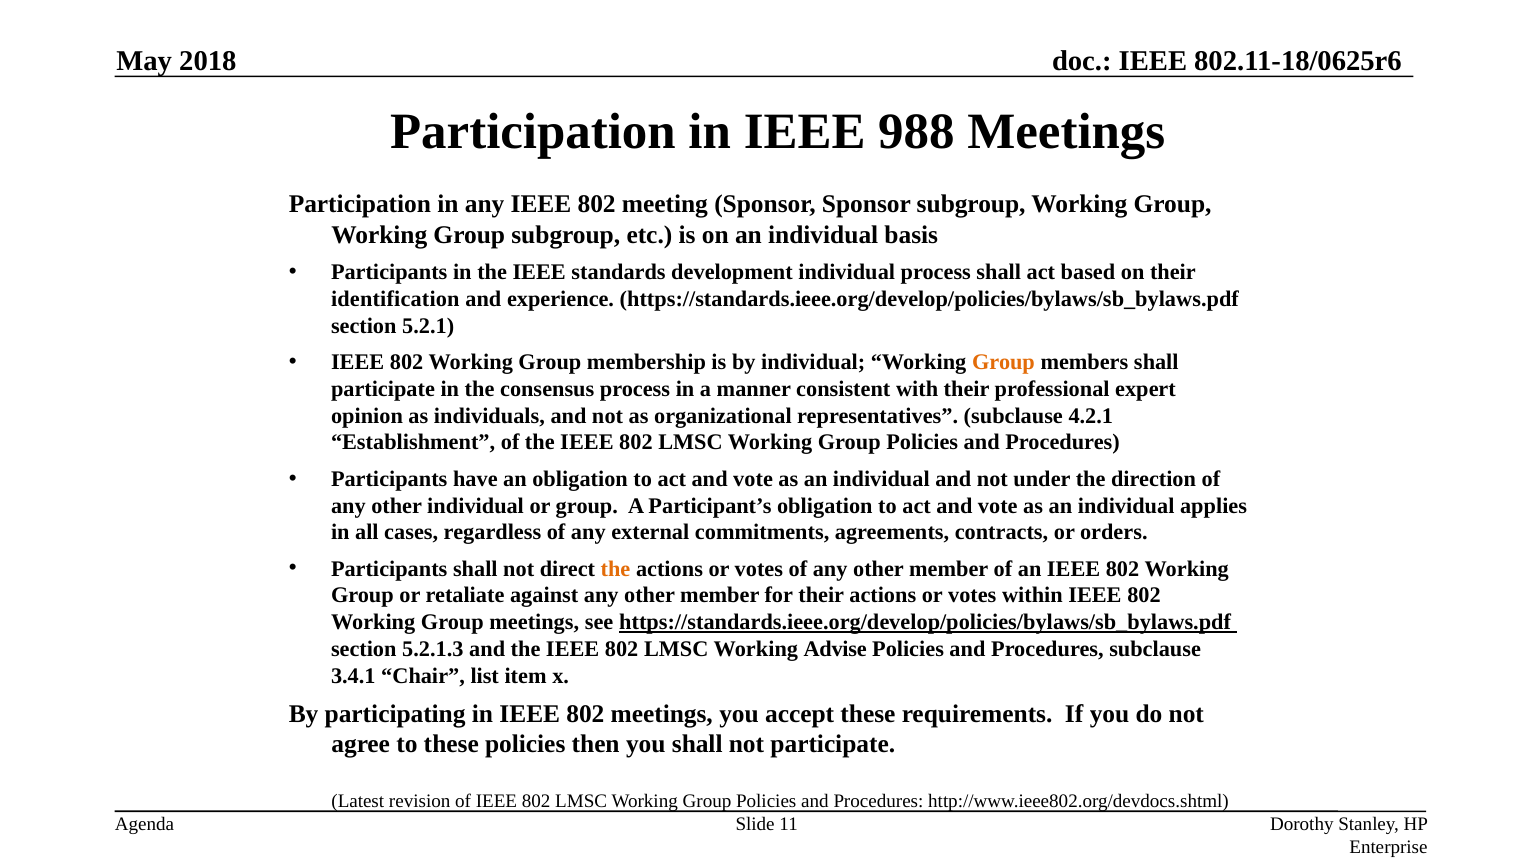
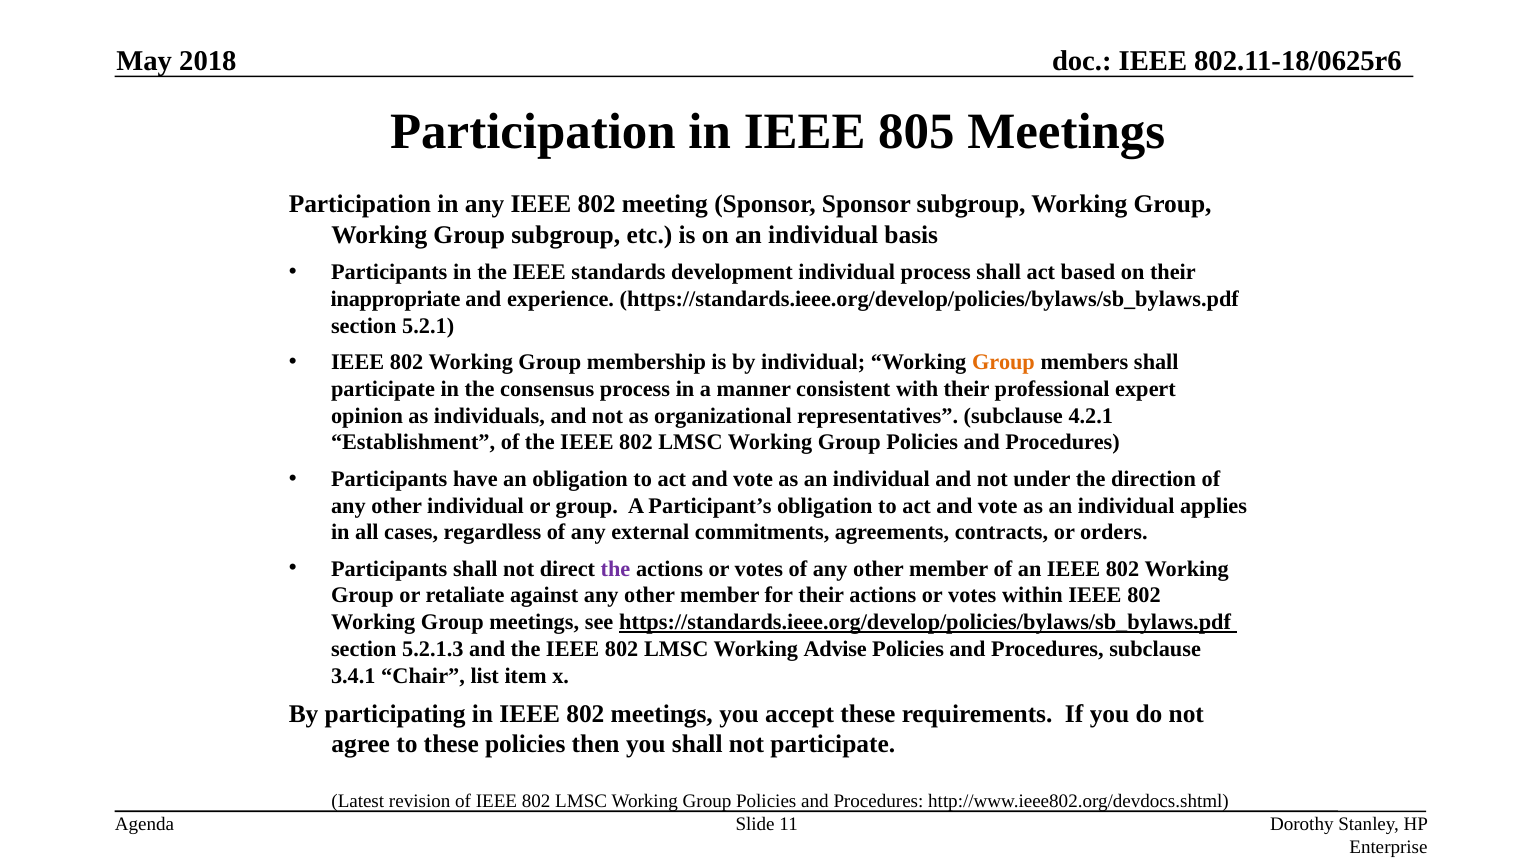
988: 988 -> 805 (916, 131)
identification: identification -> inappropriate (396, 300)
the colour: orange -> purple (615, 569)
